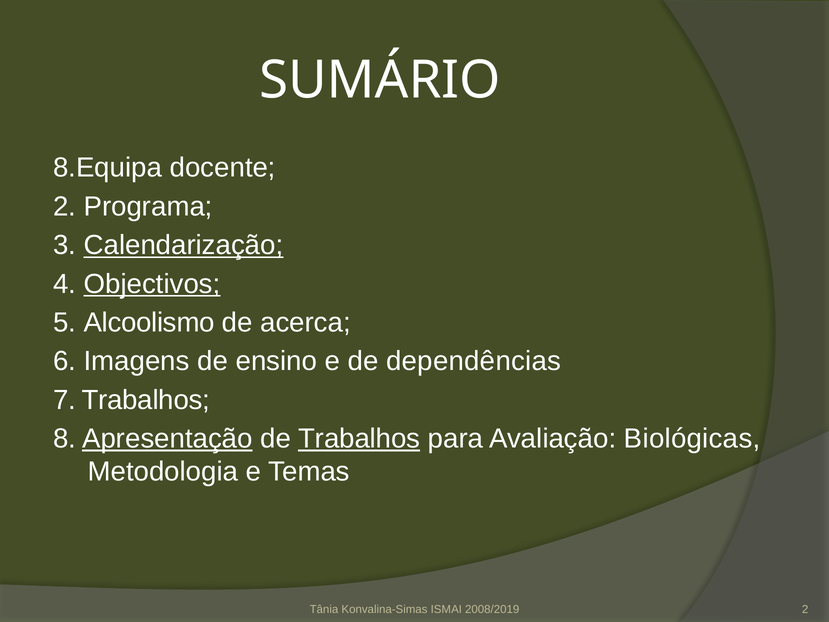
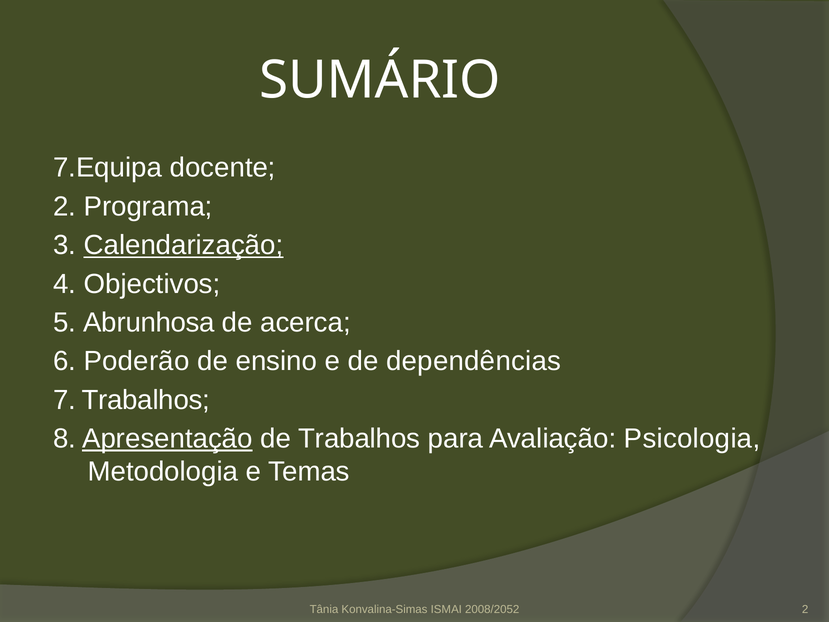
8.Equipa: 8.Equipa -> 7.Equipa (108, 168)
Objectivos underline: present -> none (152, 284)
Alcoolismo: Alcoolismo -> Abrunhosa (149, 322)
Imagens: Imagens -> Poderão (137, 361)
Trabalhos underline: present -> none (359, 438)
Biológicas: Biológicas -> Psicologia (692, 438)
2008/2019: 2008/2019 -> 2008/2052 (492, 609)
